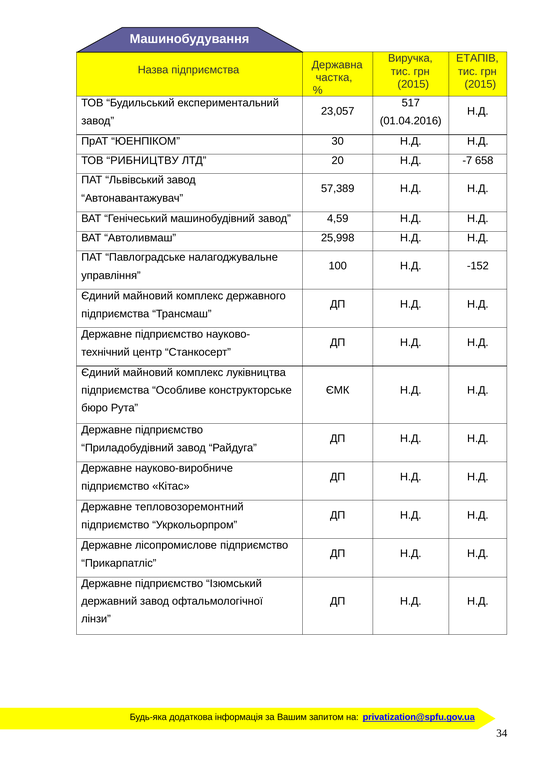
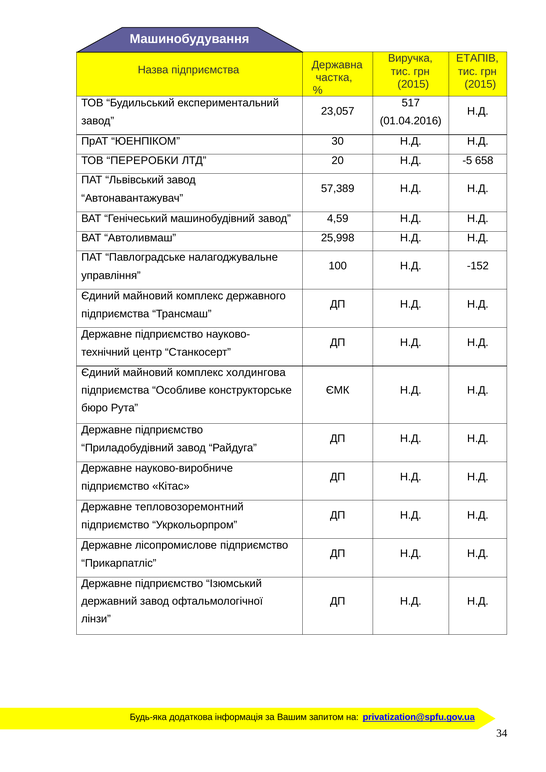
РИБНИЦТВУ: РИБНИЦТВУ -> ПЕРЕРОБКИ (143, 161)
-7: -7 -> -5 (467, 161)
луківництва: луківництва -> холдингова (256, 373)
